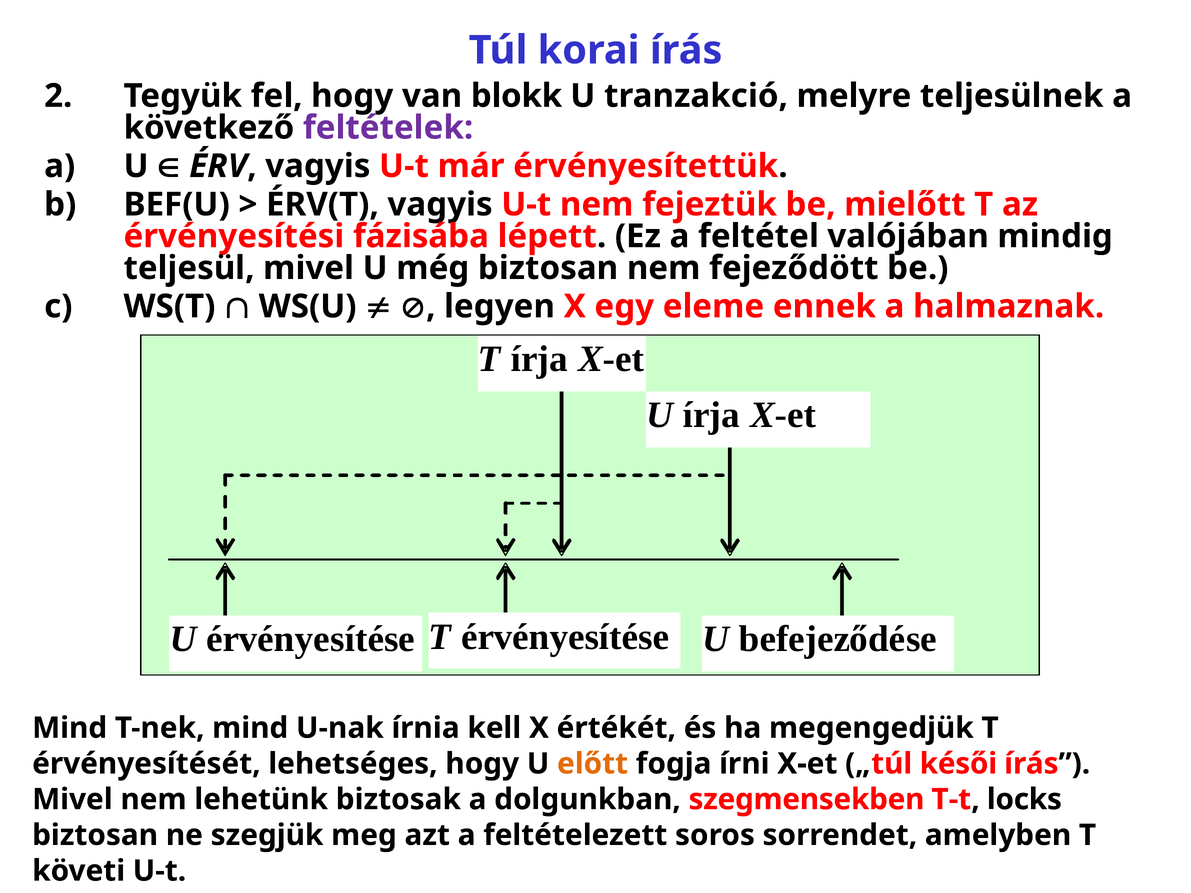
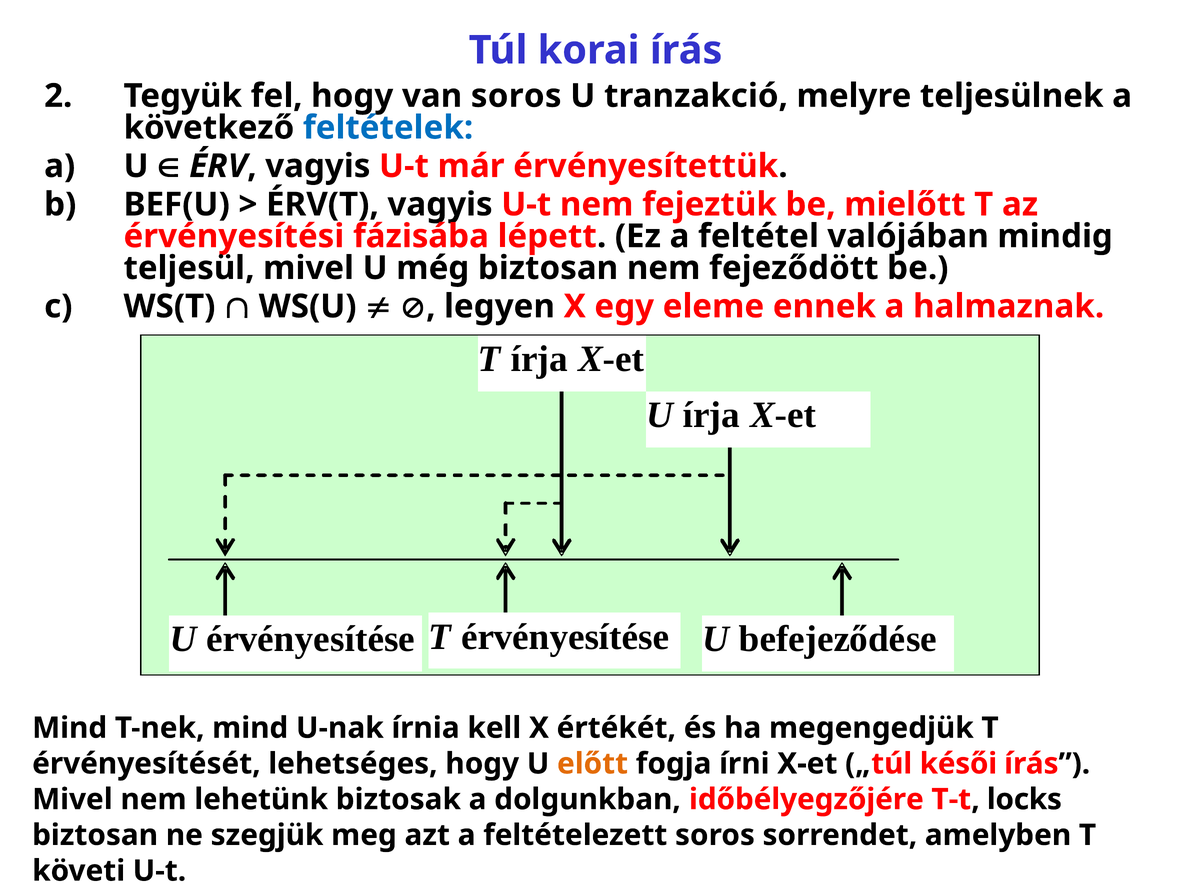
van blokk: blokk -> soros (516, 96)
feltételek colour: purple -> blue (388, 128)
szegmensekben: szegmensekben -> időbélyegzőjére (806, 800)
